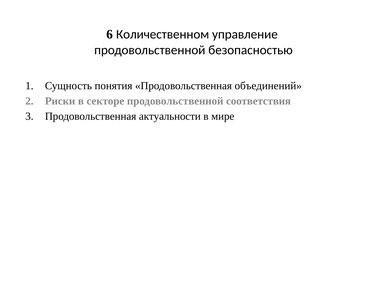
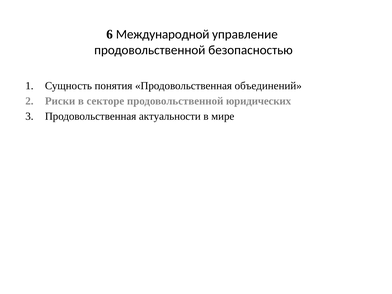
Количественном: Количественном -> Международной (163, 34)
соответствия: соответствия -> юридических (259, 101)
